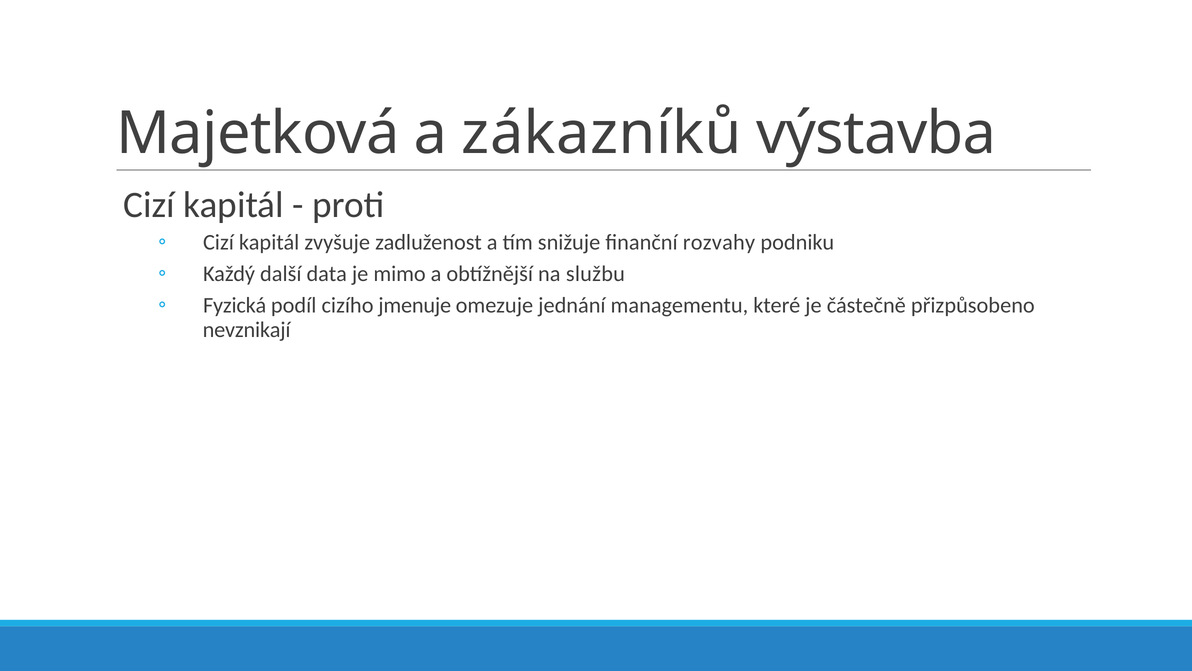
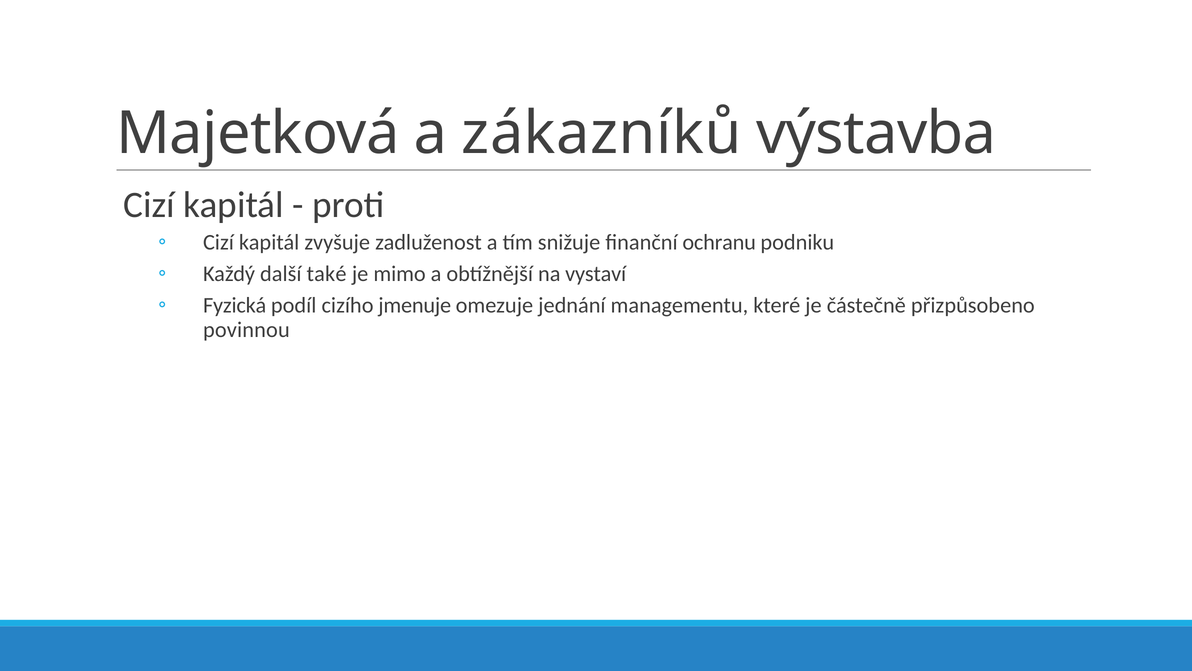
rozvahy: rozvahy -> ochranu (719, 242)
data: data -> také (327, 274)
službu: službu -> vystaví (596, 274)
nevznikají: nevznikají -> povinnou (246, 329)
